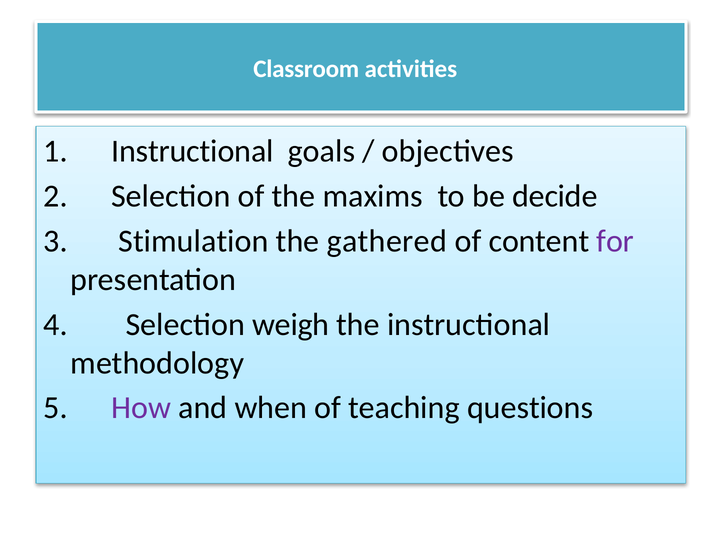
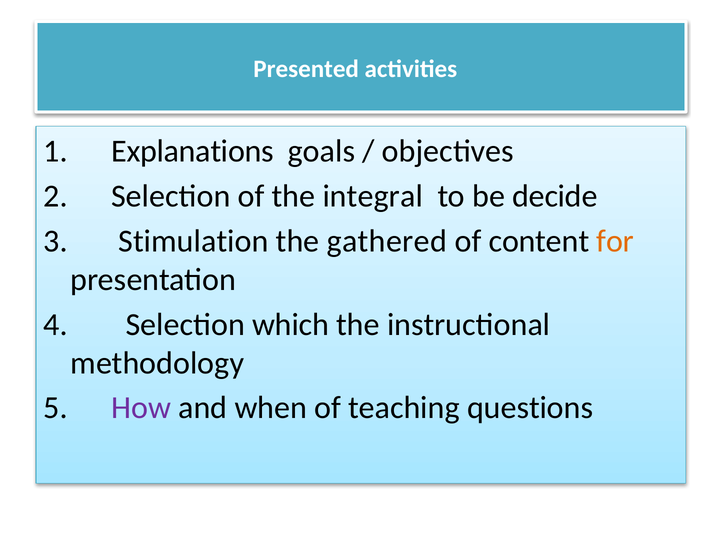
Classroom: Classroom -> Presented (306, 69)
1 Instructional: Instructional -> Explanations (192, 151)
maxims: maxims -> integral (373, 196)
for colour: purple -> orange (615, 241)
weigh: weigh -> which (291, 325)
